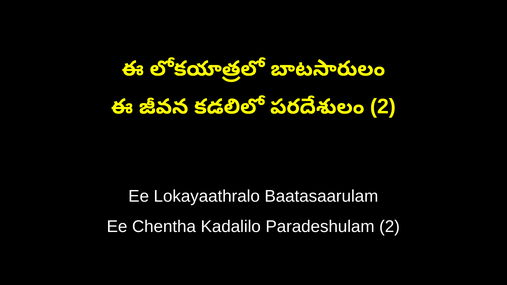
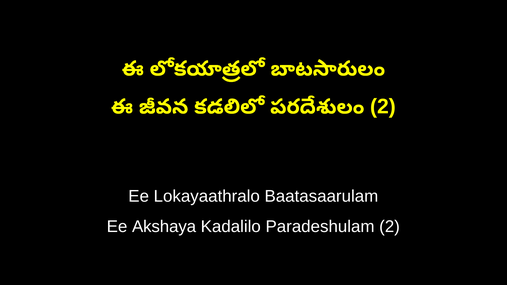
Chentha: Chentha -> Akshaya (164, 227)
